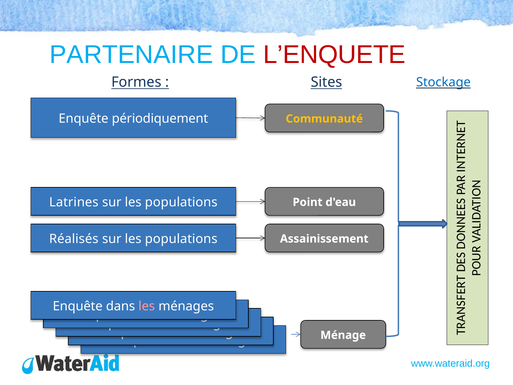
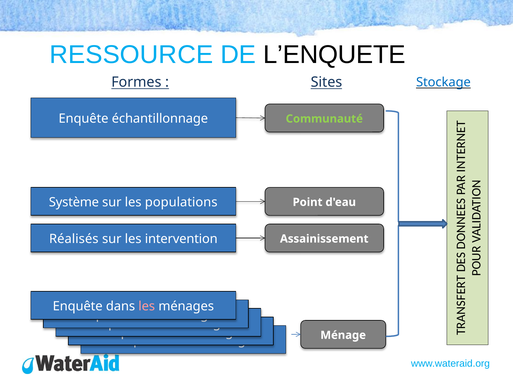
PARTENAIRE: PARTENAIRE -> RESSOURCE (131, 55)
L’ENQUETE colour: red -> black (334, 55)
périodiquement: périodiquement -> échantillonnage (160, 118)
Communauté colour: yellow -> light green (324, 119)
Latrines: Latrines -> Système (74, 202)
populations: populations -> intervention (181, 239)
